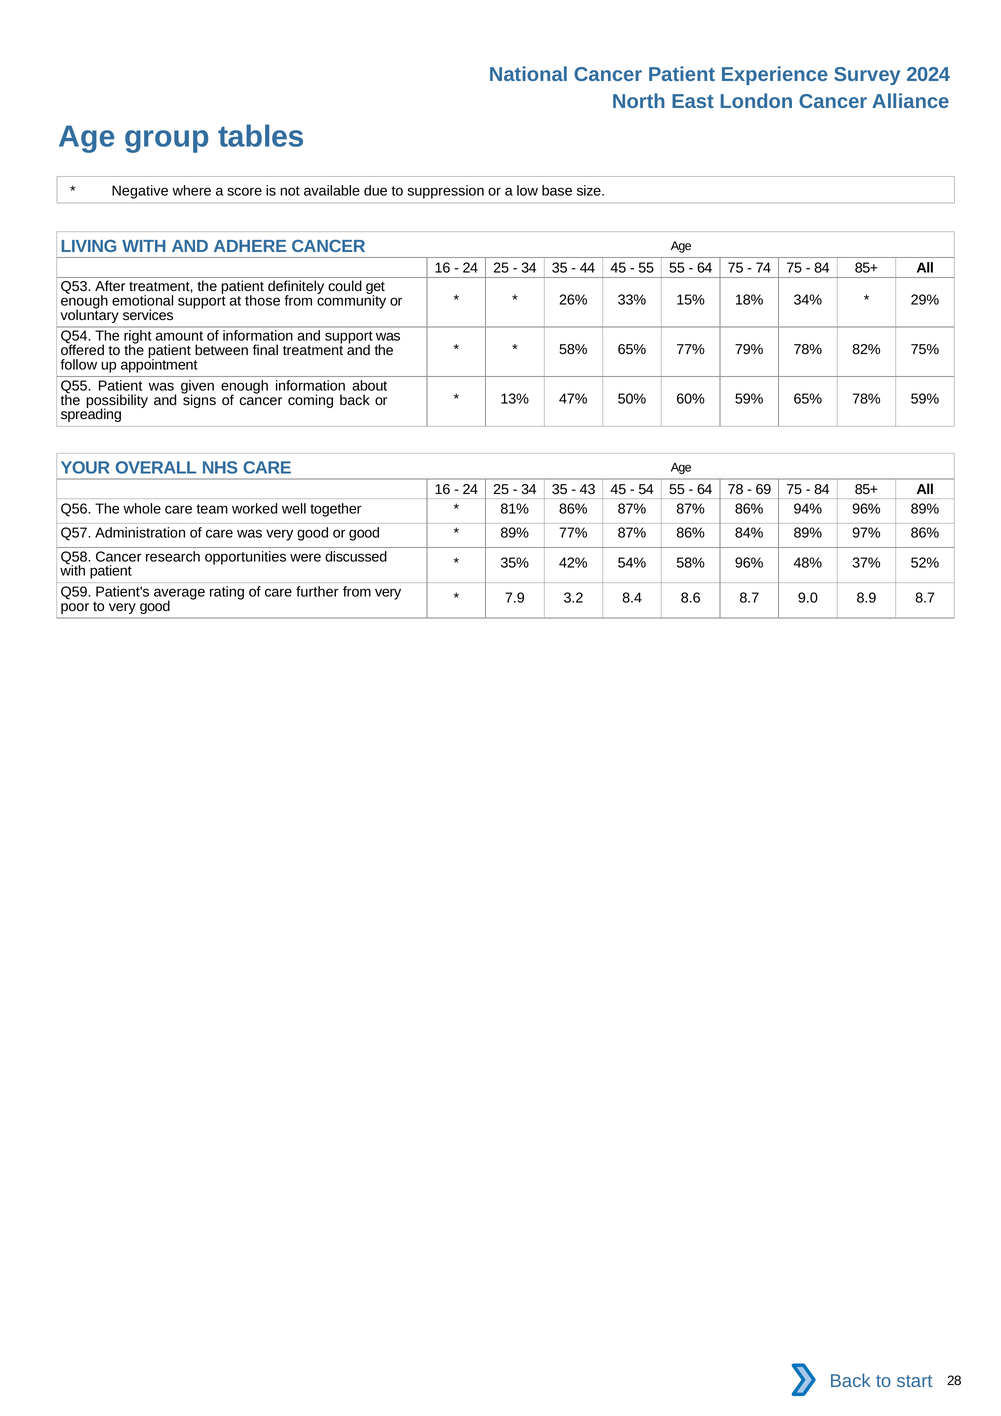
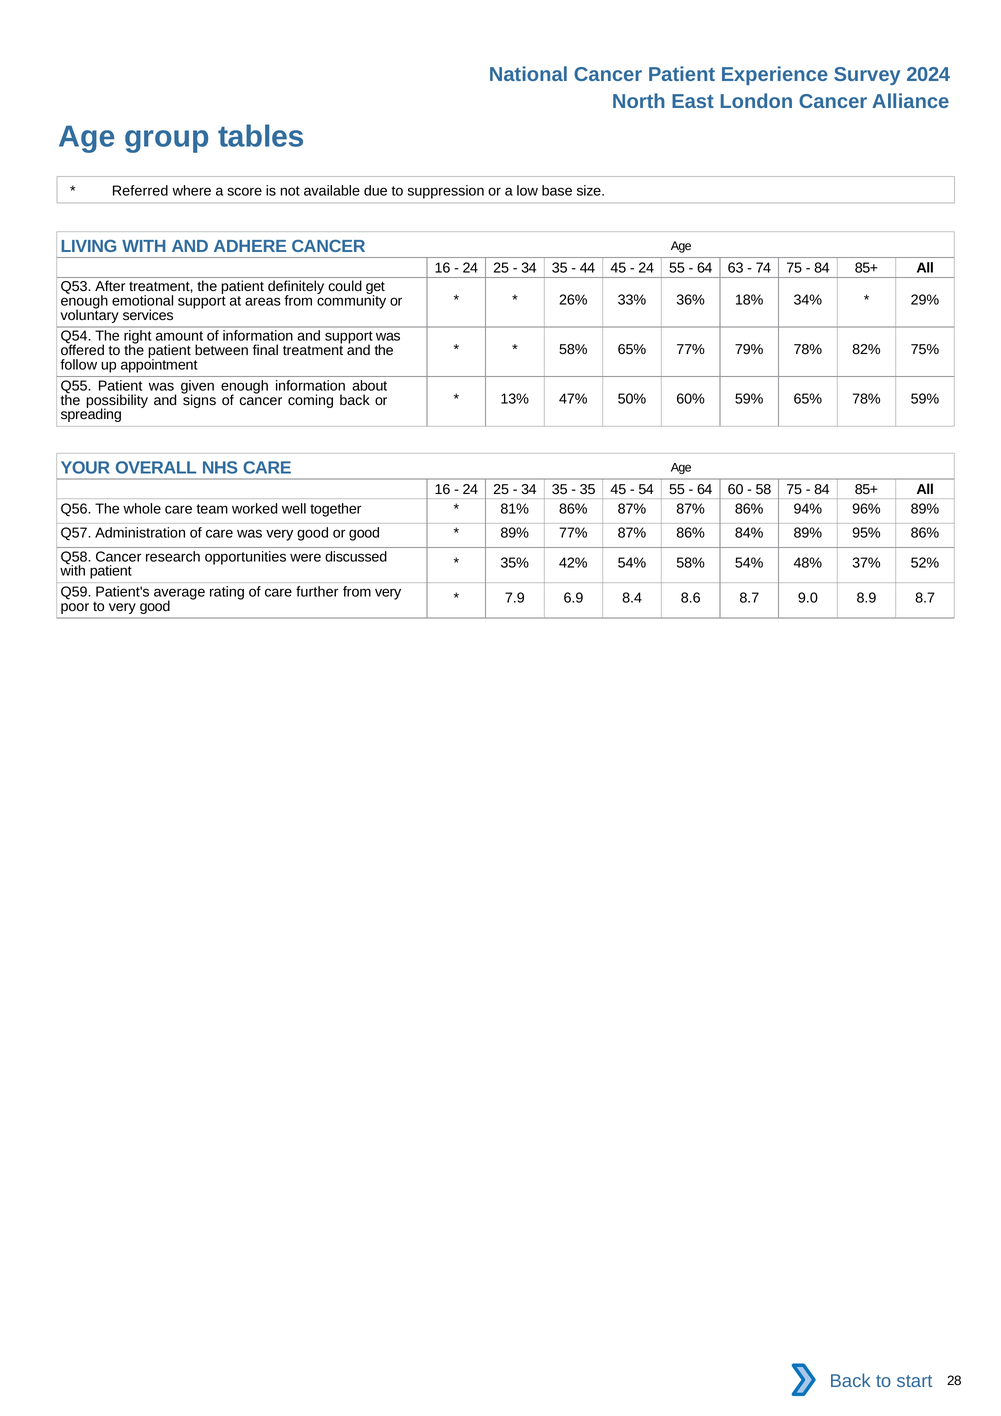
Negative: Negative -> Referred (140, 191)
55: 55 -> 24 (646, 268)
64 75: 75 -> 63 (736, 268)
15%: 15% -> 36% (691, 300)
those: those -> areas (263, 301)
43: 43 -> 35 (588, 490)
78: 78 -> 60 (736, 490)
69: 69 -> 58 (763, 490)
97%: 97% -> 95% (866, 533)
58% 96%: 96% -> 54% (749, 563)
3.2: 3.2 -> 6.9 (573, 598)
